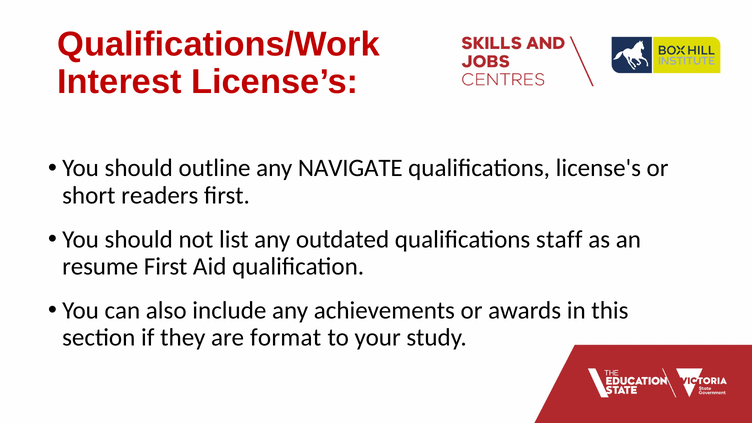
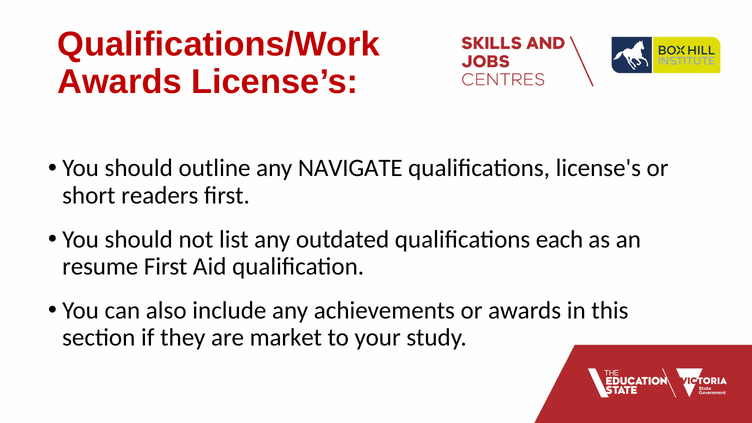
Interest: Interest -> Awards (120, 82)
staff: staff -> each (559, 239)
format: format -> market (286, 338)
